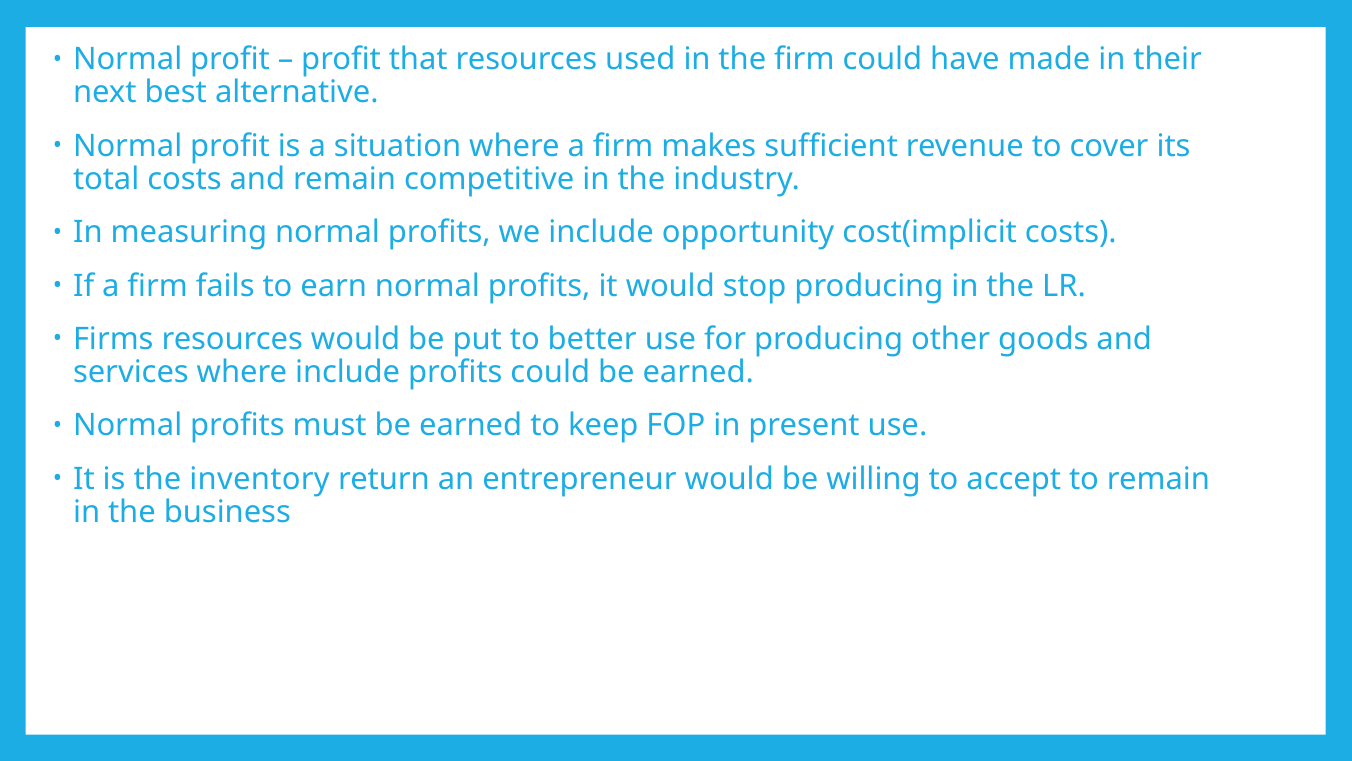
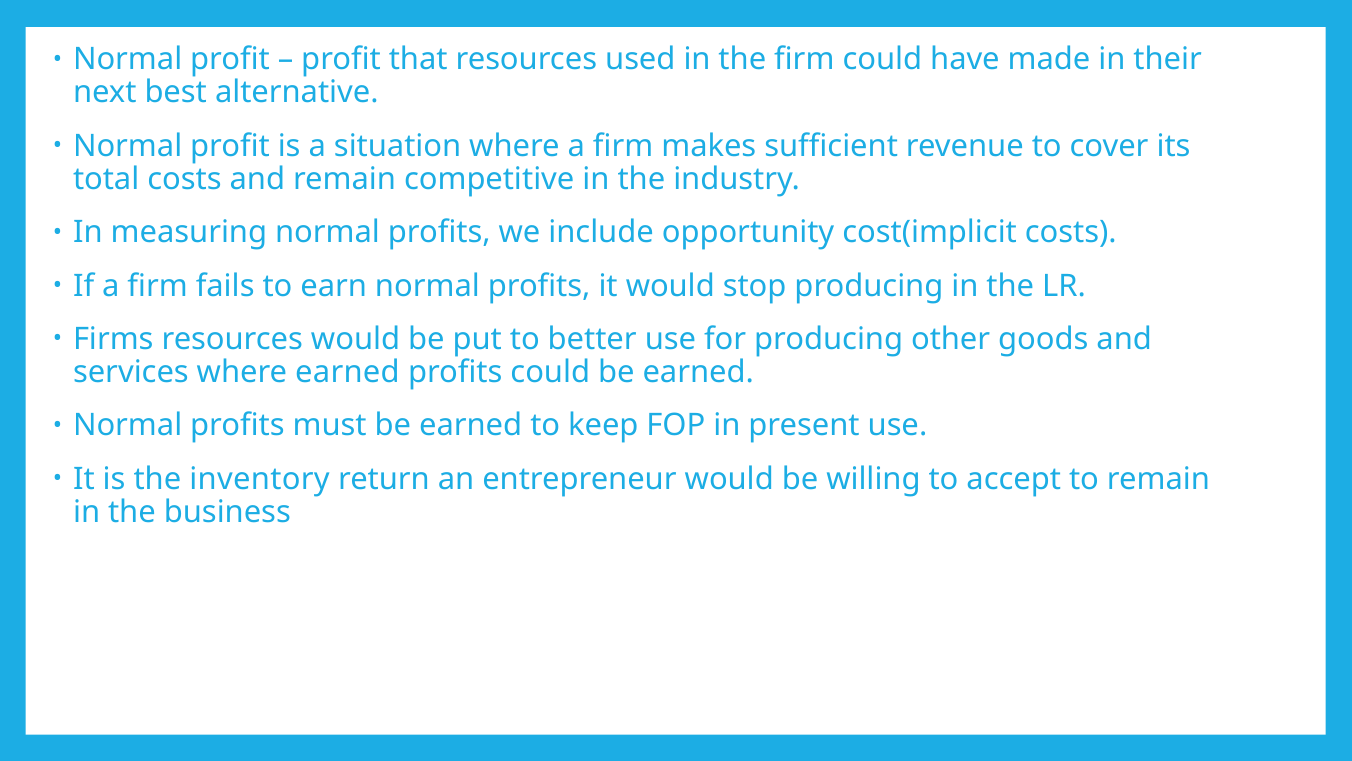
where include: include -> earned (347, 372)
